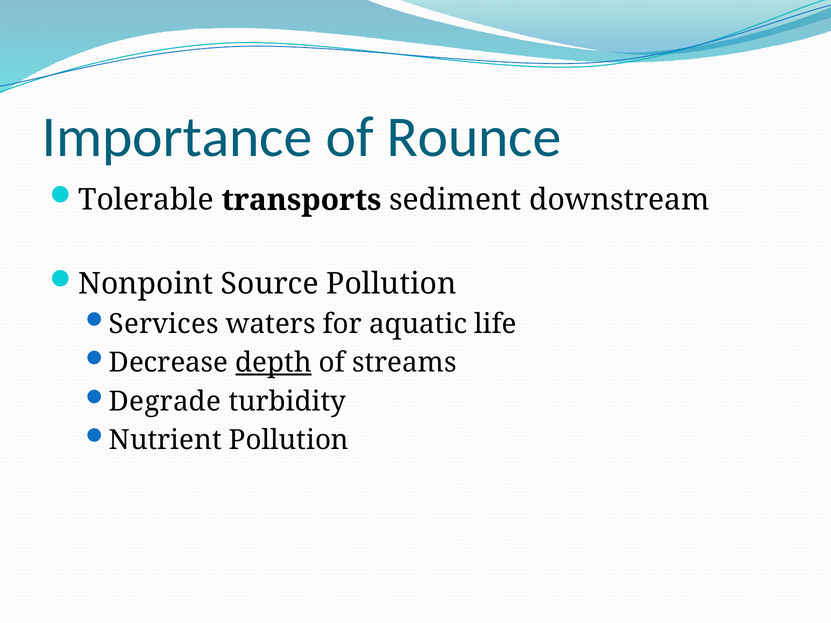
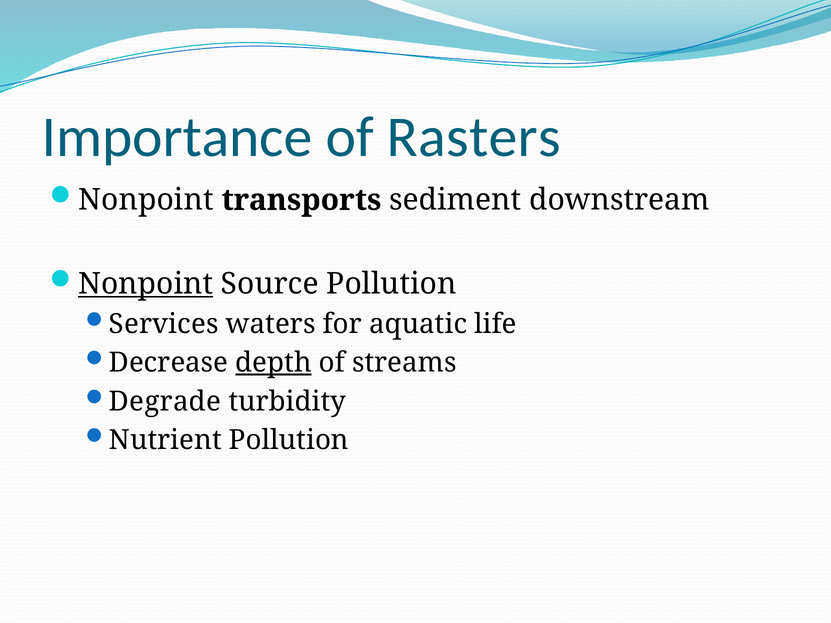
Rounce: Rounce -> Rasters (474, 137)
Tolerable: Tolerable -> Nonpoint (146, 200)
Nonpoint underline: none -> present (146, 284)
